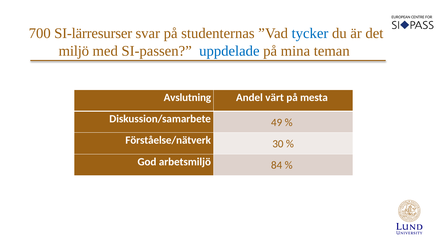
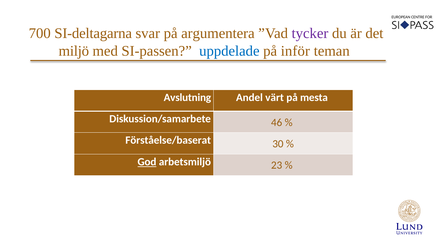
SI-lärresurser: SI-lärresurser -> SI-deltagarna (93, 33)
studenternas: studenternas -> argumentera (218, 33)
tycker colour: blue -> purple (310, 33)
mina: mina -> inför (295, 51)
49: 49 -> 46 (277, 123)
Förståelse/nätverk: Förståelse/nätverk -> Förståelse/baserat (168, 140)
God underline: none -> present (147, 162)
84: 84 -> 23 (277, 165)
